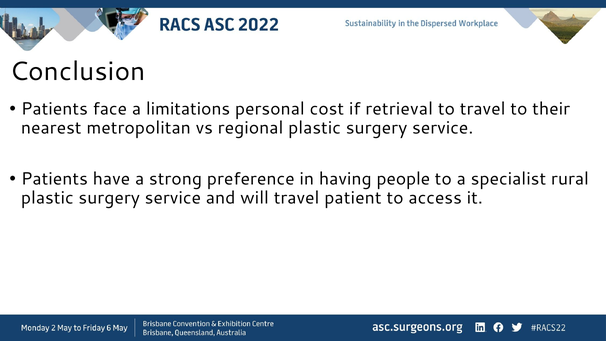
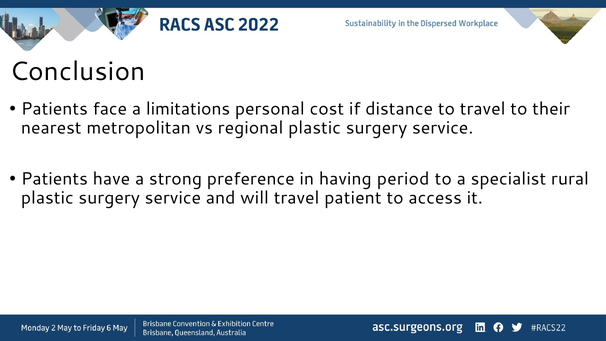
retrieval: retrieval -> distance (399, 109)
people: people -> period (403, 179)
